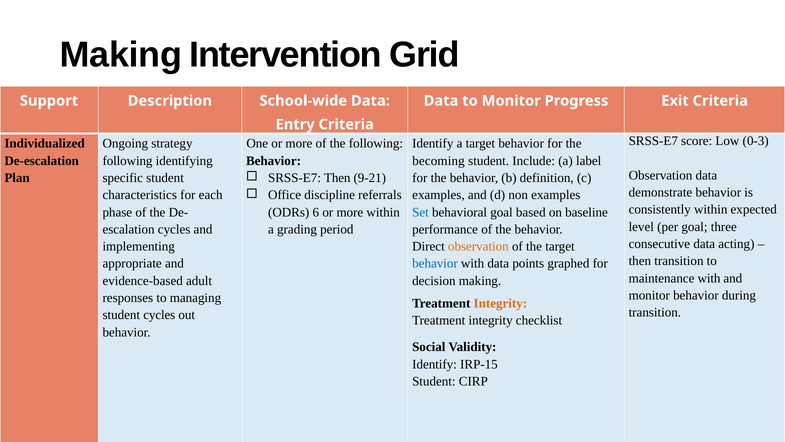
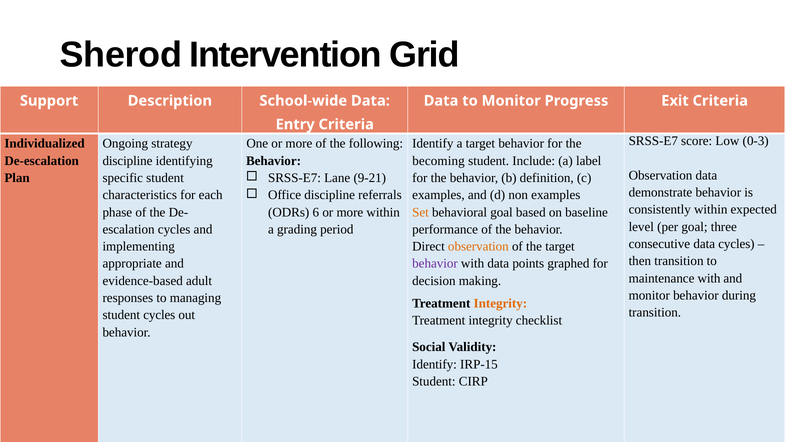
Making: Making -> Sherod (121, 55)
following: following -> discipline (128, 161)
SRSS-E7 Then: Then -> Lane (337, 178)
Set colour: blue -> orange (421, 212)
data acting: acting -> cycles (736, 244)
behavior colour: blue -> purple (435, 263)
